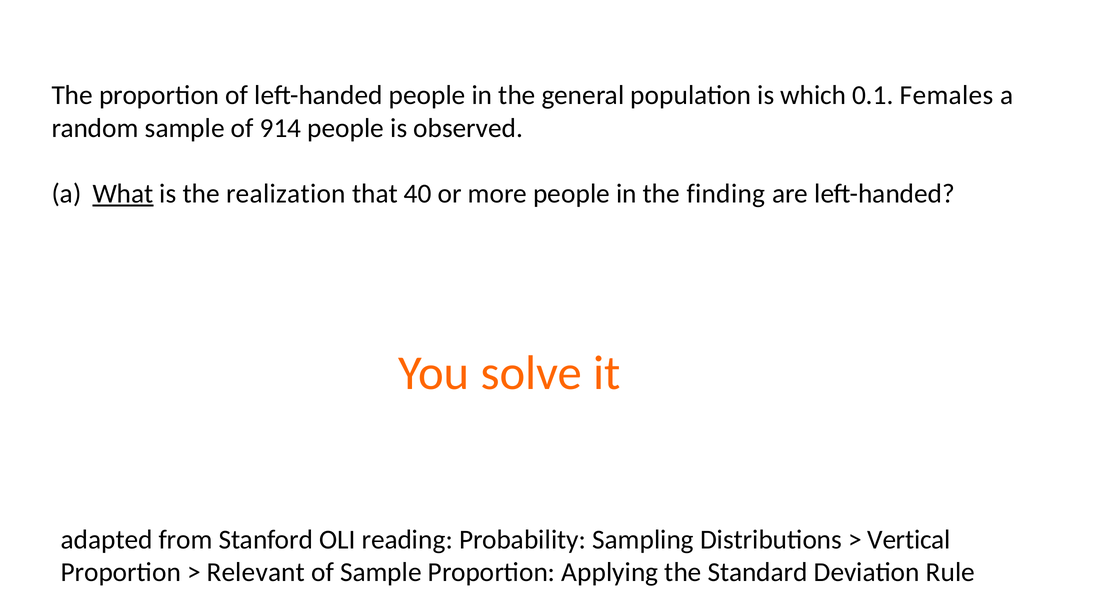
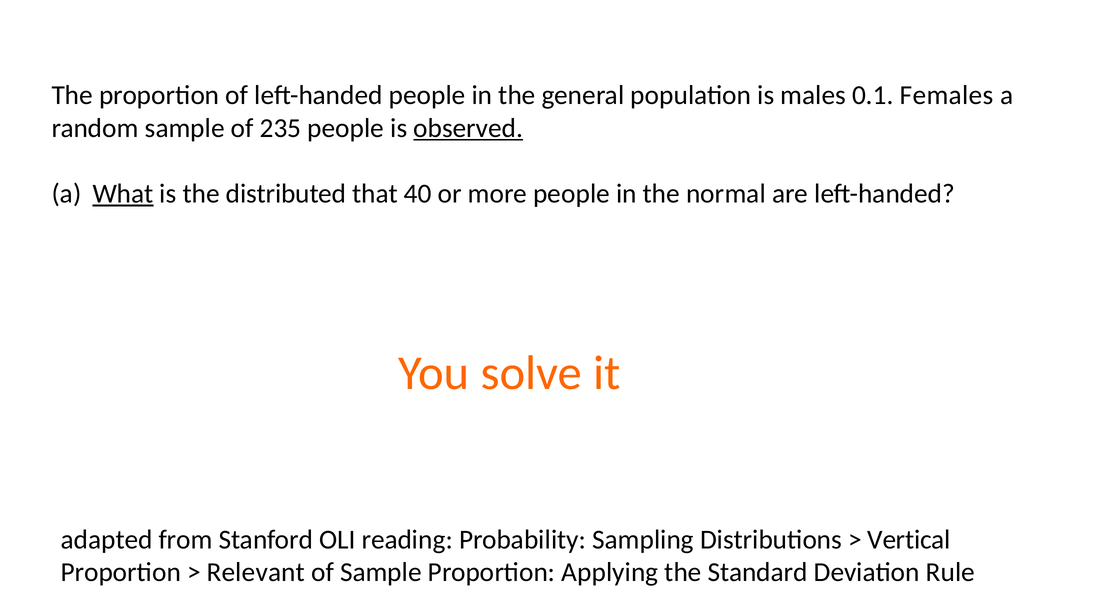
which: which -> males (813, 95)
914: 914 -> 235 (281, 128)
observed underline: none -> present (468, 128)
realization: realization -> distributed (286, 194)
finding: finding -> normal (726, 194)
